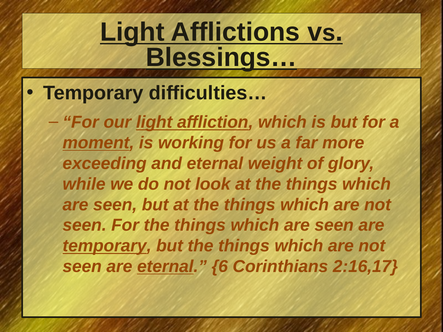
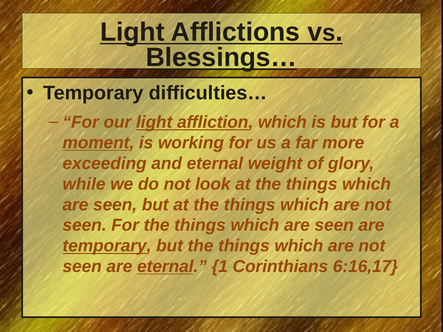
6: 6 -> 1 (220, 267)
2:16,17: 2:16,17 -> 6:16,17 (365, 267)
